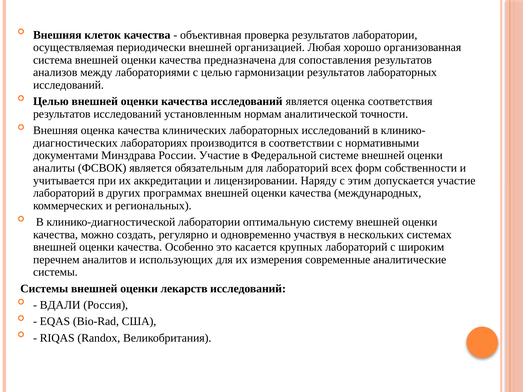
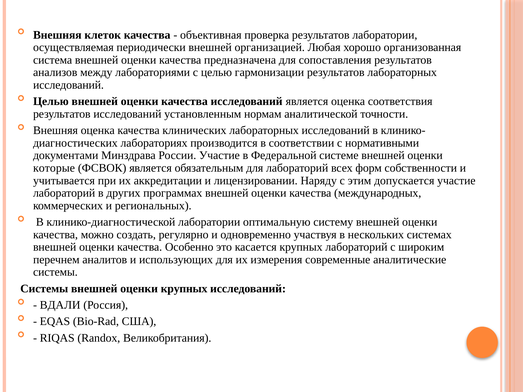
аналиты: аналиты -> которые (54, 168)
оценки лекарств: лекарств -> крупных (184, 289)
